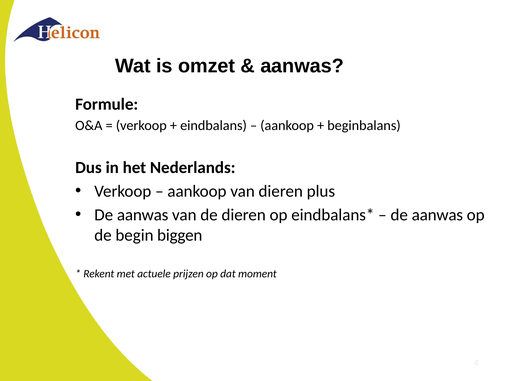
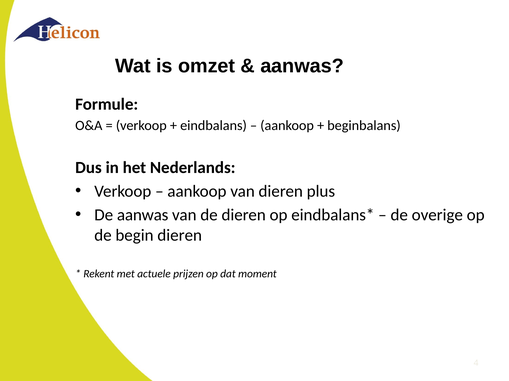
aanwas: aanwas -> overige (437, 215)
begin biggen: biggen -> dieren (180, 236)
